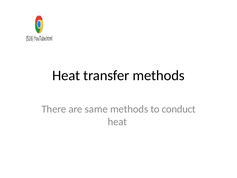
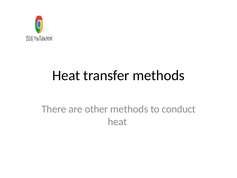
same: same -> other (96, 109)
